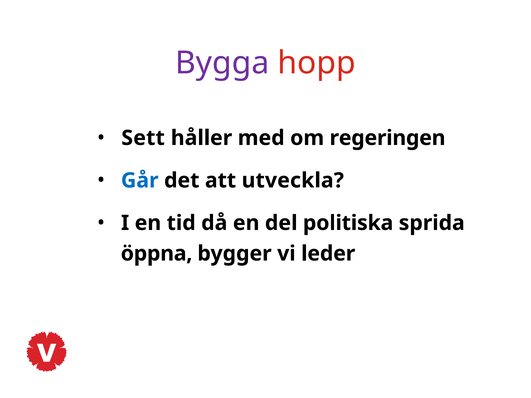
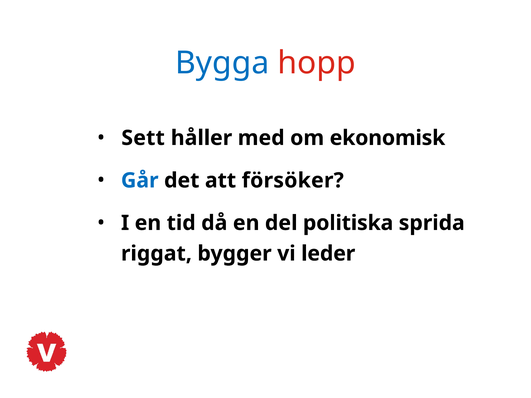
Bygga colour: purple -> blue (222, 63)
regeringen: regeringen -> ekonomisk (387, 138)
utveckla: utveckla -> försöker (293, 181)
öppna: öppna -> riggat (156, 254)
